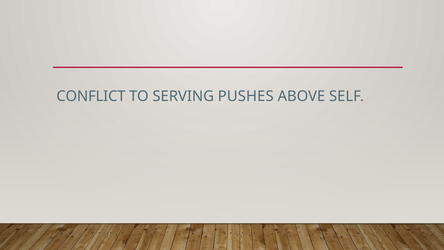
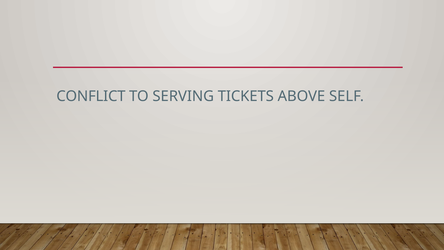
PUSHES: PUSHES -> TICKETS (246, 96)
